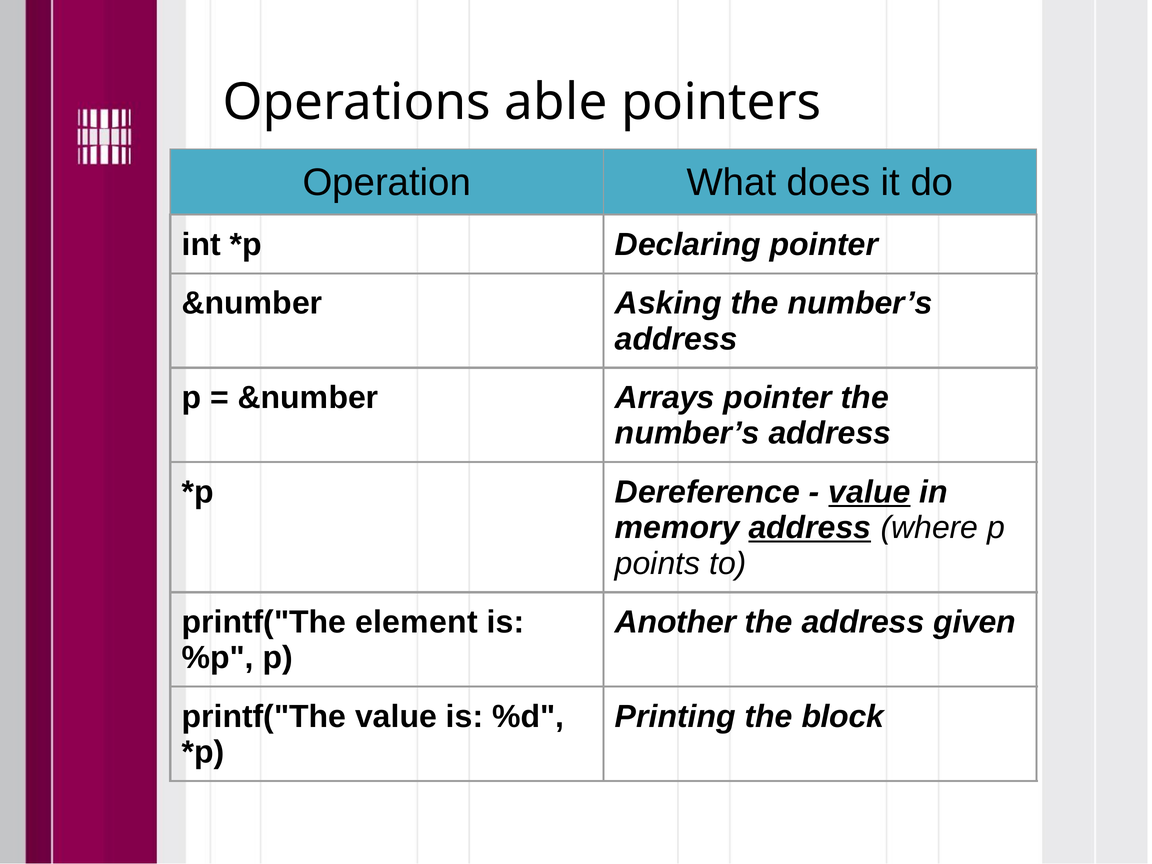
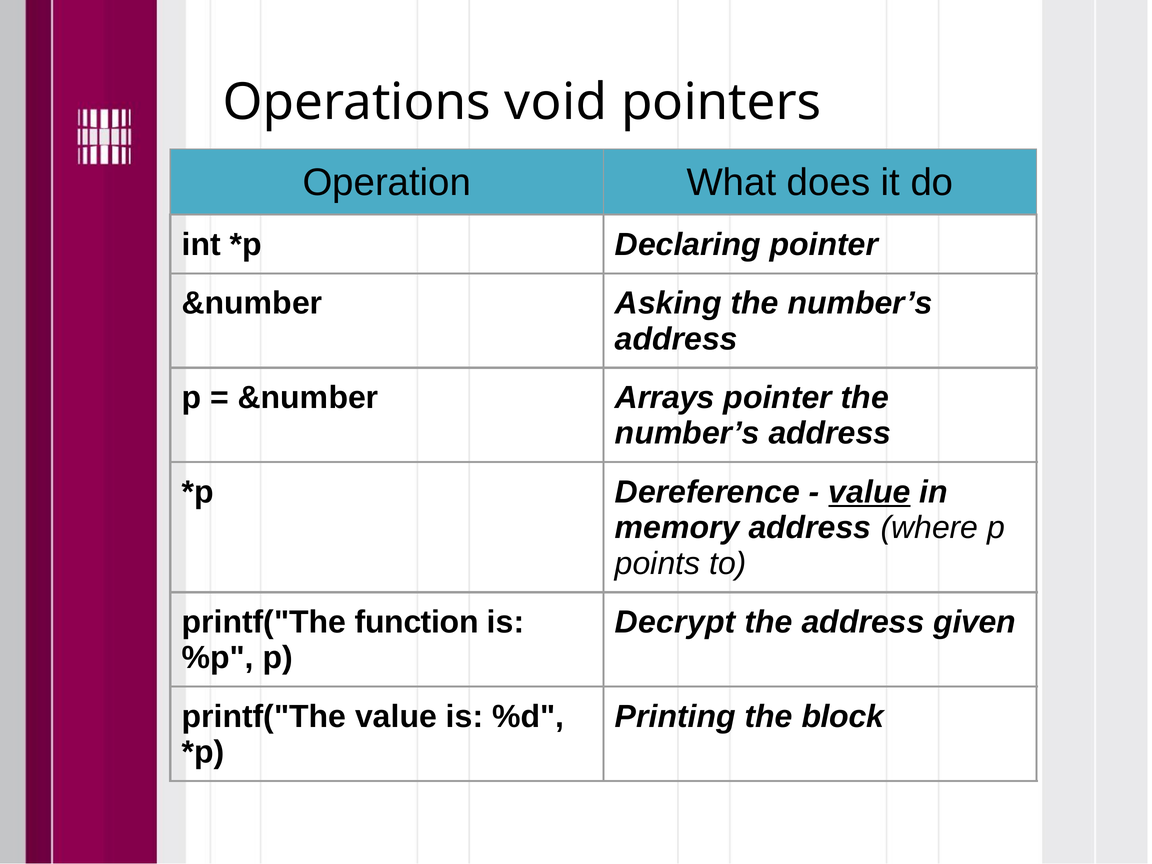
able: able -> void (556, 102)
address underline: present -> none (810, 528)
element: element -> function (417, 622)
Another: Another -> Decrypt (675, 622)
